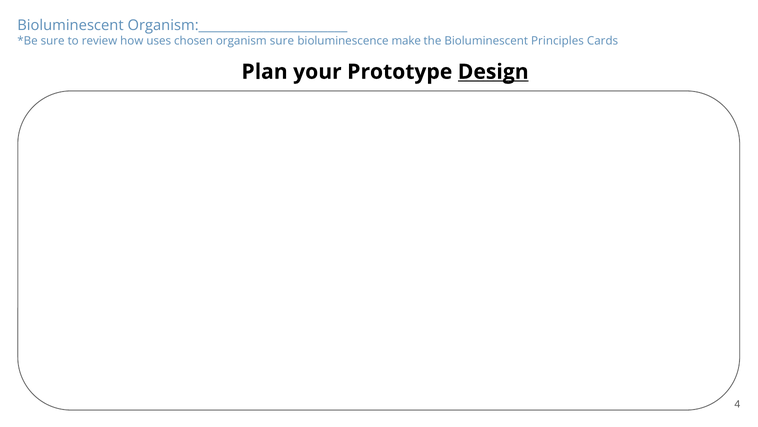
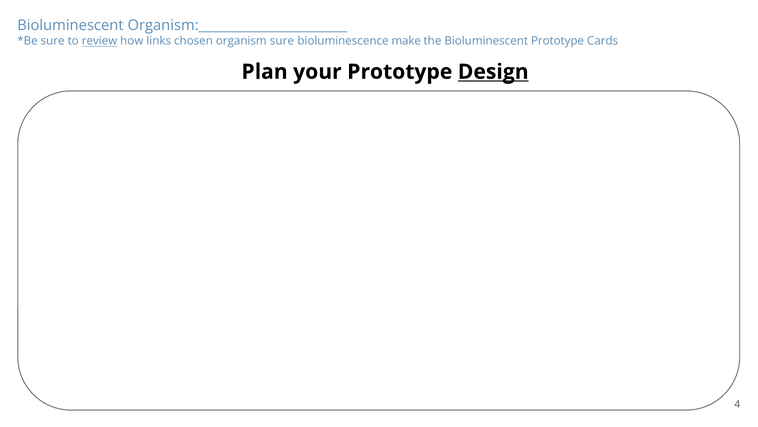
review underline: none -> present (99, 41)
uses: uses -> links (159, 41)
Bioluminescent Principles: Principles -> Prototype (558, 41)
